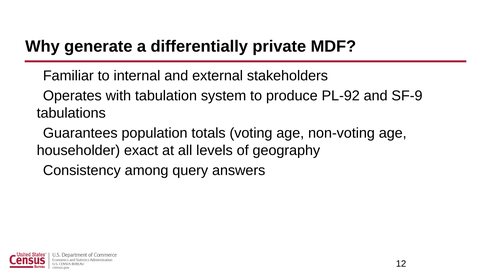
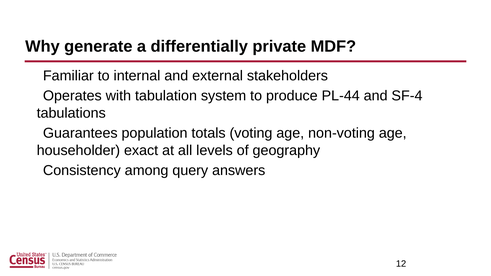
PL-92: PL-92 -> PL-44 (341, 96)
SF-9: SF-9 -> SF-4 (407, 96)
